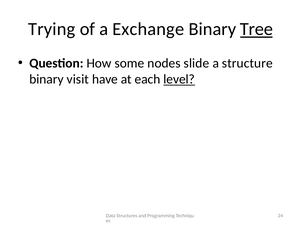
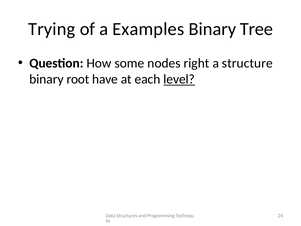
Exchange: Exchange -> Examples (148, 29)
Tree underline: present -> none (257, 29)
slide: slide -> right (196, 63)
visit: visit -> root (78, 79)
